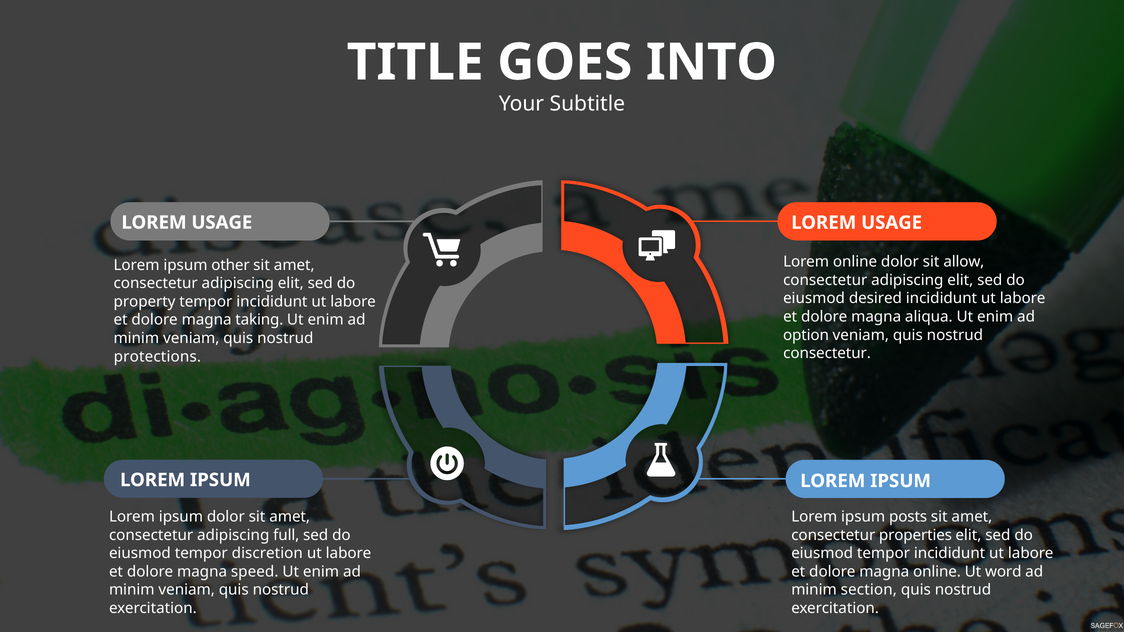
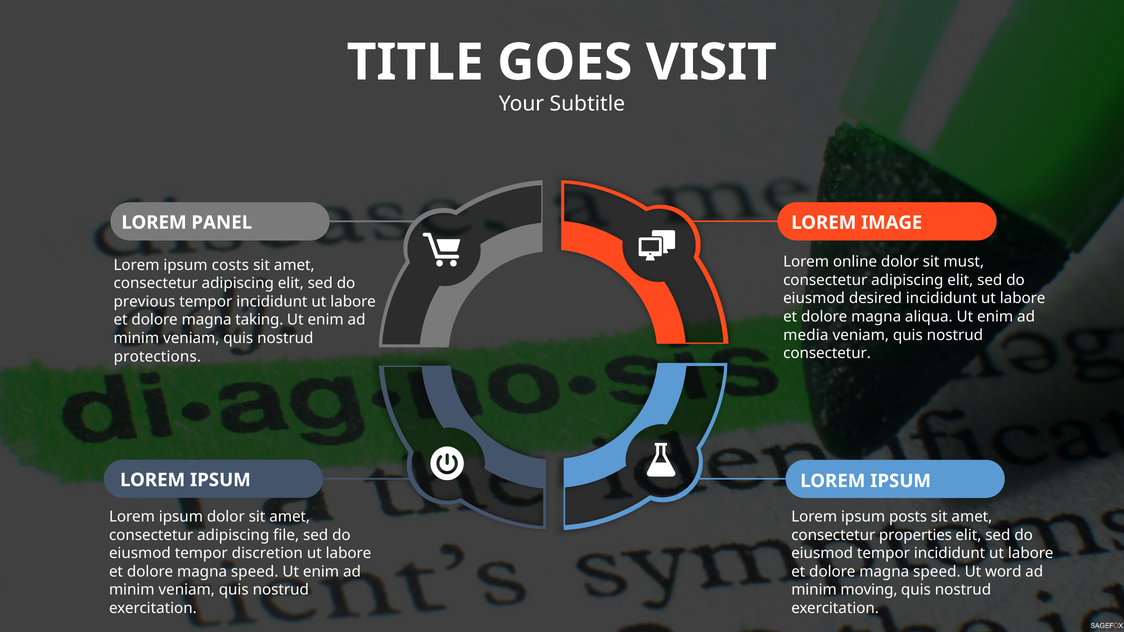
INTO: INTO -> VISIT (711, 62)
USAGE: USAGE -> PANEL (222, 223)
USAGE: USAGE -> IMAGE (892, 223)
allow: allow -> must (964, 262)
other: other -> costs (230, 265)
property: property -> previous (145, 302)
option: option -> media (806, 335)
full: full -> file (286, 535)
online: online -> speed (937, 572)
section: section -> moving (869, 590)
